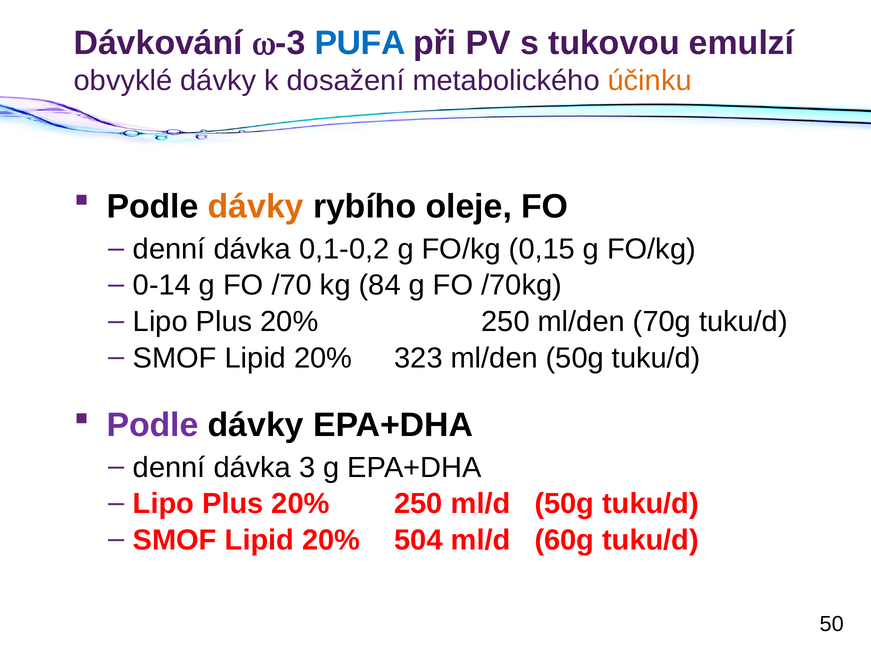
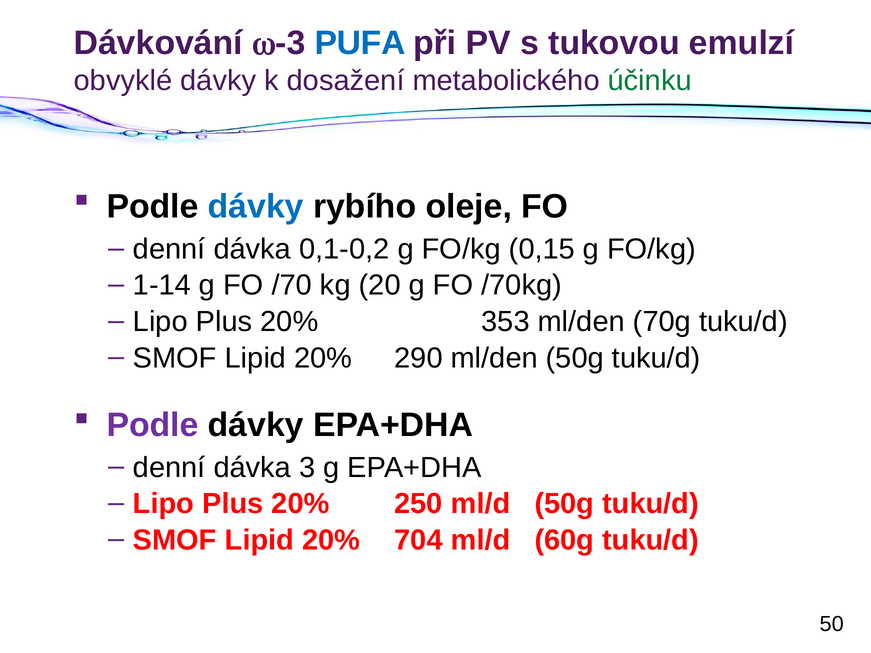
účinku colour: orange -> green (650, 80)
dávky colour: orange -> blue (256, 207)
0-14: 0-14 -> 1-14 (162, 286)
84: 84 -> 20 (380, 286)
250: 250 -> 353 (506, 322)
323: 323 -> 290 (418, 358)
504: 504 -> 704 (418, 540)
